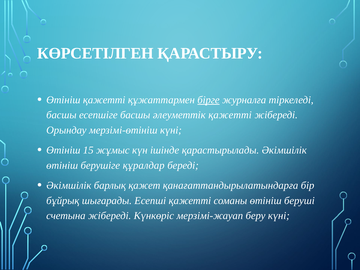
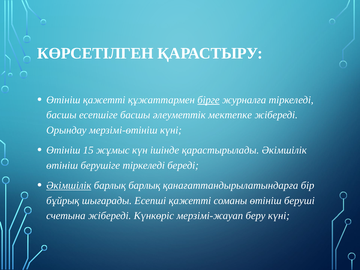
әлеуметтік қажетті: қажетті -> мектепке (230, 115)
берушіге құралдар: құралдар -> тіркеледі (144, 165)
Әкімшілік underline: none -> present (69, 185)
барлық қажет: қажет -> барлық (144, 185)
